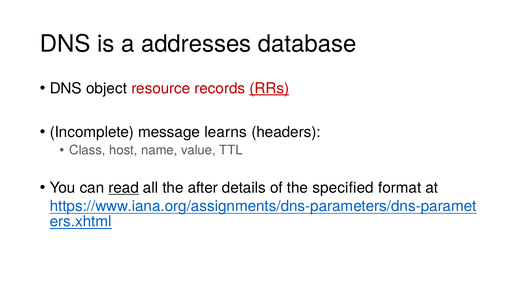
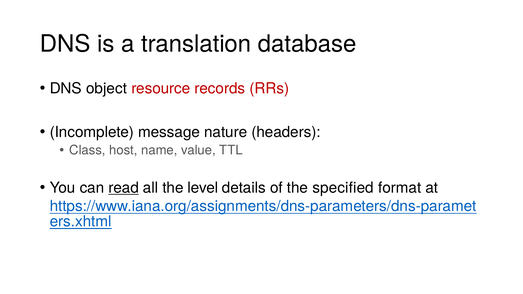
addresses: addresses -> translation (196, 44)
RRs underline: present -> none (269, 88)
learns: learns -> nature (226, 132)
after: after -> level (203, 188)
